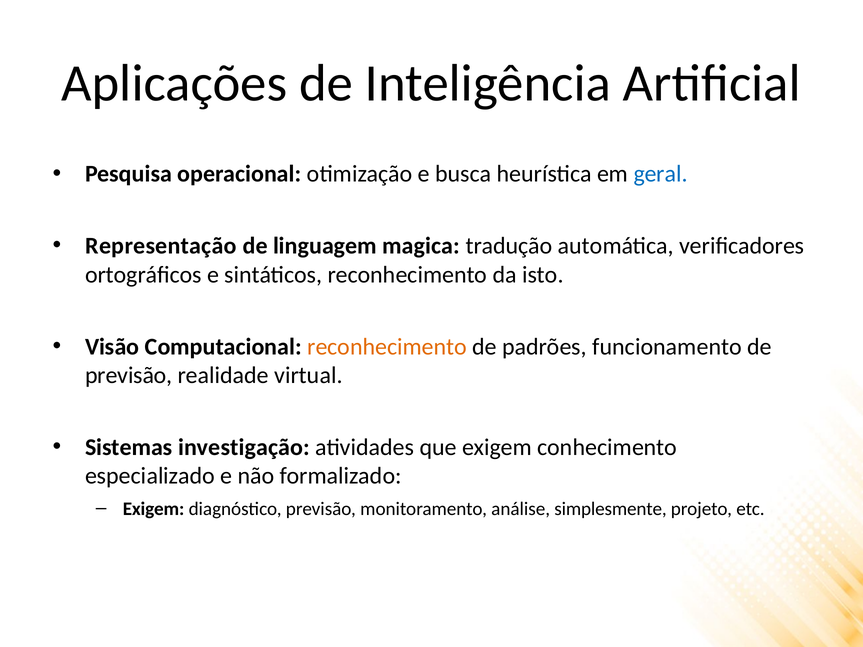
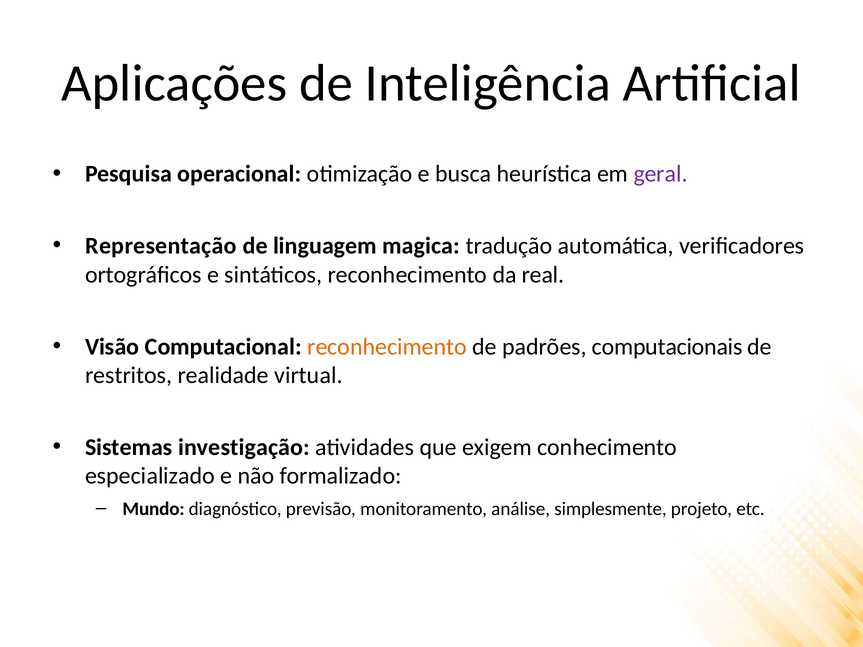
geral colour: blue -> purple (661, 174)
isto: isto -> real (543, 275)
funcionamento: funcionamento -> computacionais (667, 347)
previsão: previsão -> restritos (129, 376)
Exigem: Exigem -> Mundo (154, 509)
